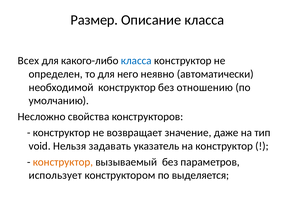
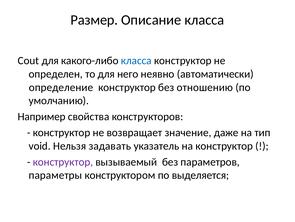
Всех: Всех -> Cout (28, 61)
необходимой: необходимой -> определение (61, 87)
Несложно: Несложно -> Например (42, 116)
конструктор colour: orange -> purple (63, 161)
использует: использует -> параметры (55, 175)
